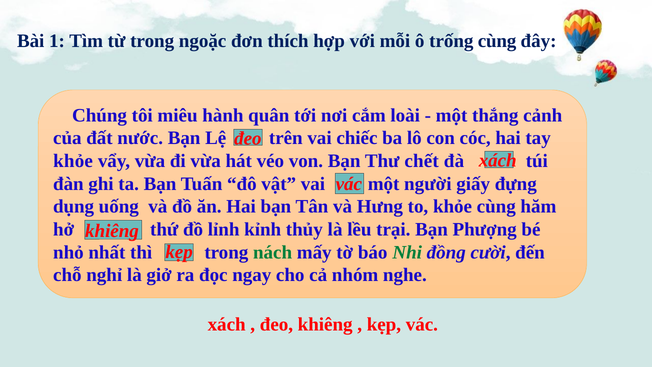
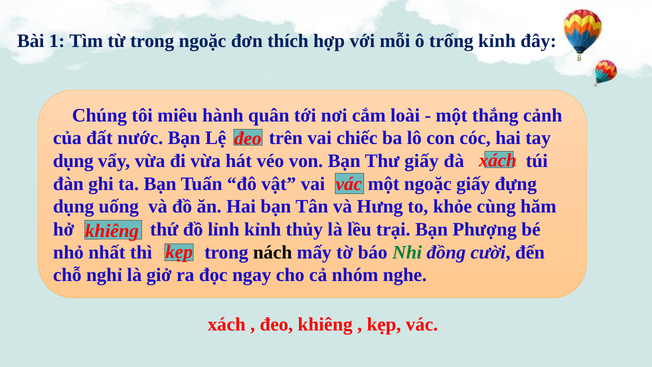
trống cùng: cùng -> kỉnh (497, 41)
khỏe: khỏe -> dụng (73, 161)
Thư chết: chết -> giấy (422, 161)
một người: người -> ngoặc (428, 184)
nách colour: green -> black (273, 252)
